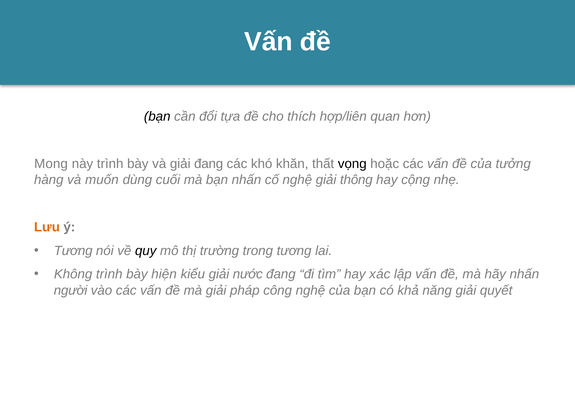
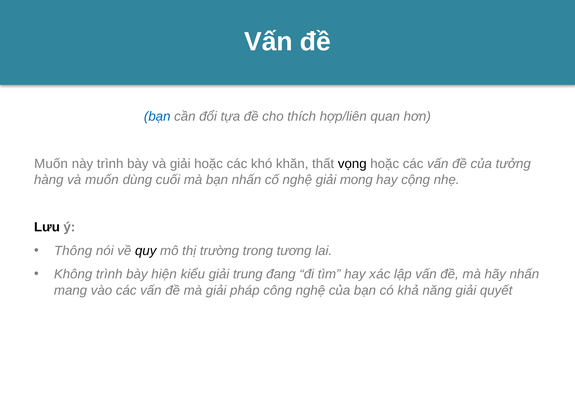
bạn colour: black -> blue (157, 117)
Mong: Mong -> Muốn (51, 164)
giải đang: đang -> hoặc (209, 164)
thông: thông -> mong (356, 180)
Lưu colour: orange -> black (47, 227)
Tương: Tương -> Thông (73, 251)
nước: nước -> trung (248, 274)
người: người -> mang (71, 291)
